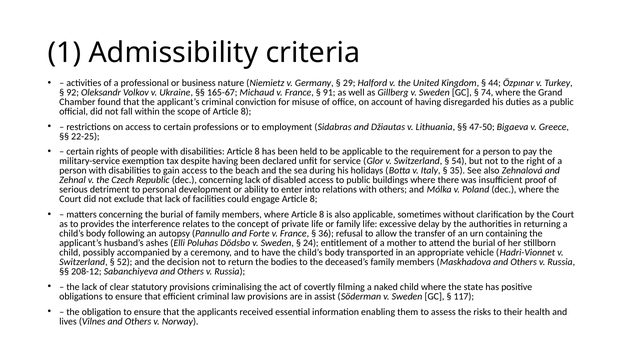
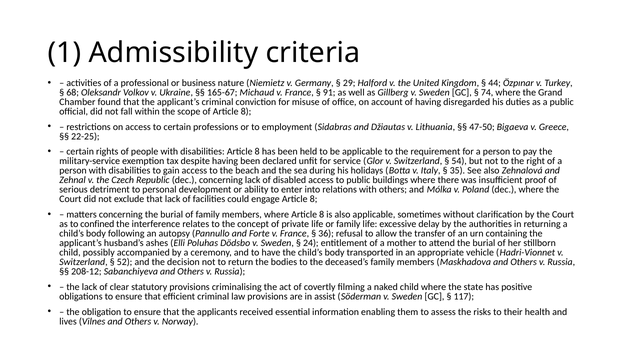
92: 92 -> 68 (73, 92)
provides: provides -> confined (97, 224)
